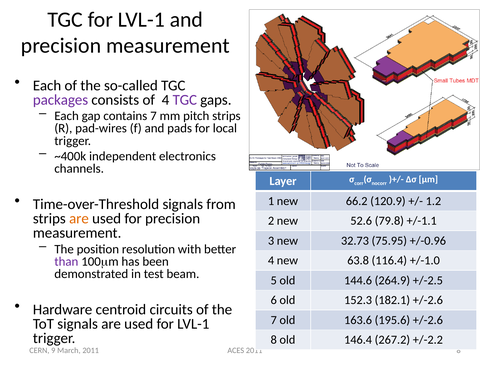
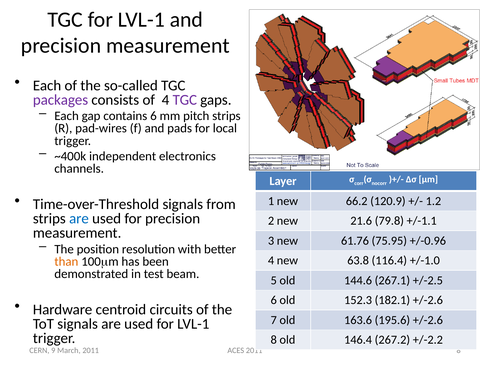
contains 7: 7 -> 6 (153, 116)
are colour: orange -> blue (79, 219)
52.6: 52.6 -> 21.6 (361, 221)
32.73: 32.73 -> 61.76 (355, 241)
than colour: purple -> orange (66, 262)
264.9: 264.9 -> 267.1 (392, 281)
